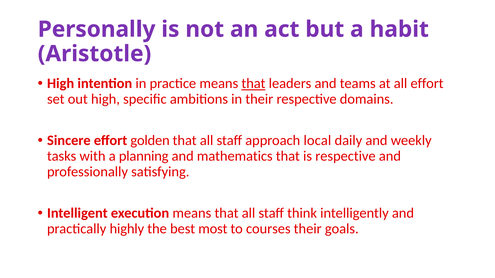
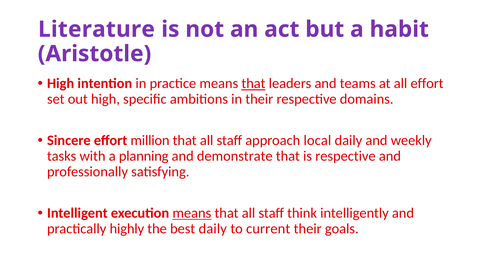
Personally: Personally -> Literature (96, 29)
golden: golden -> million (150, 141)
mathematics: mathematics -> demonstrate (235, 156)
means underline: none -> present (192, 213)
best most: most -> daily (213, 229)
courses: courses -> current (268, 229)
